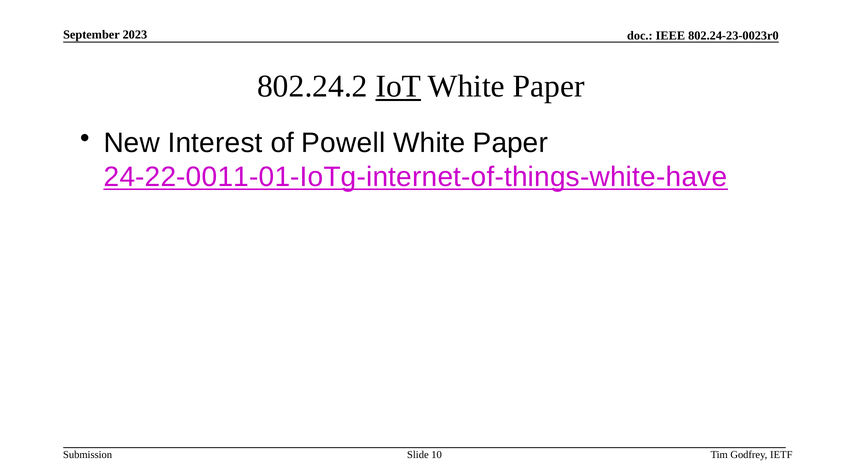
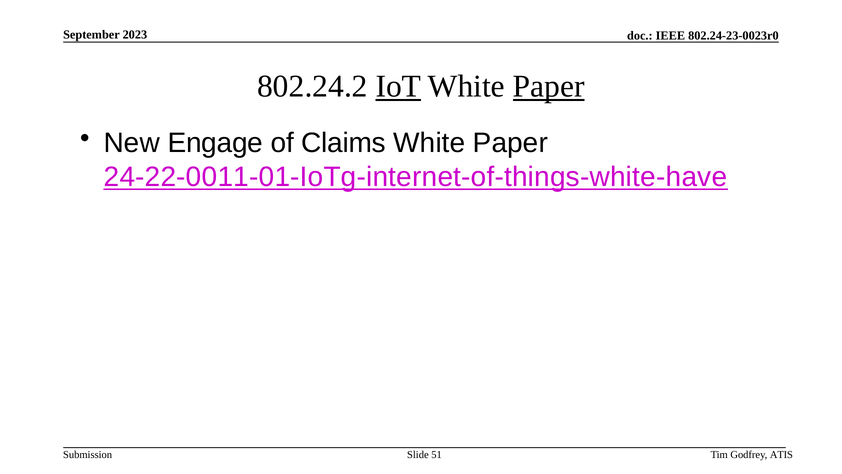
Paper underline: none -> present (549, 86)
Interest: Interest -> Engage (215, 143)
Powell: Powell -> Claims (344, 143)
10: 10 -> 51 (437, 454)
IETF: IETF -> ATIS (781, 454)
